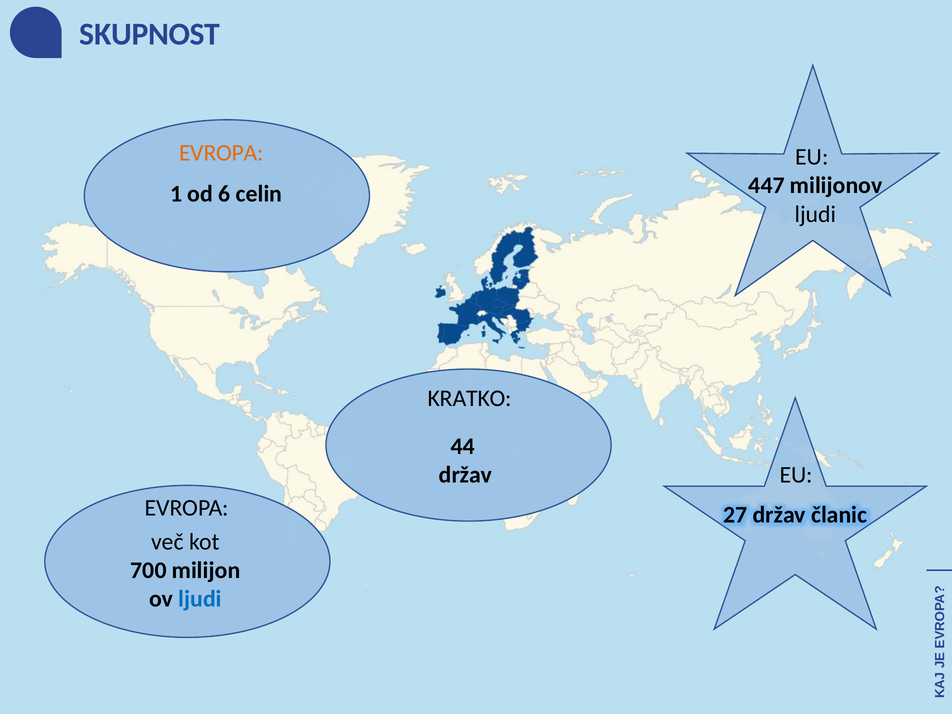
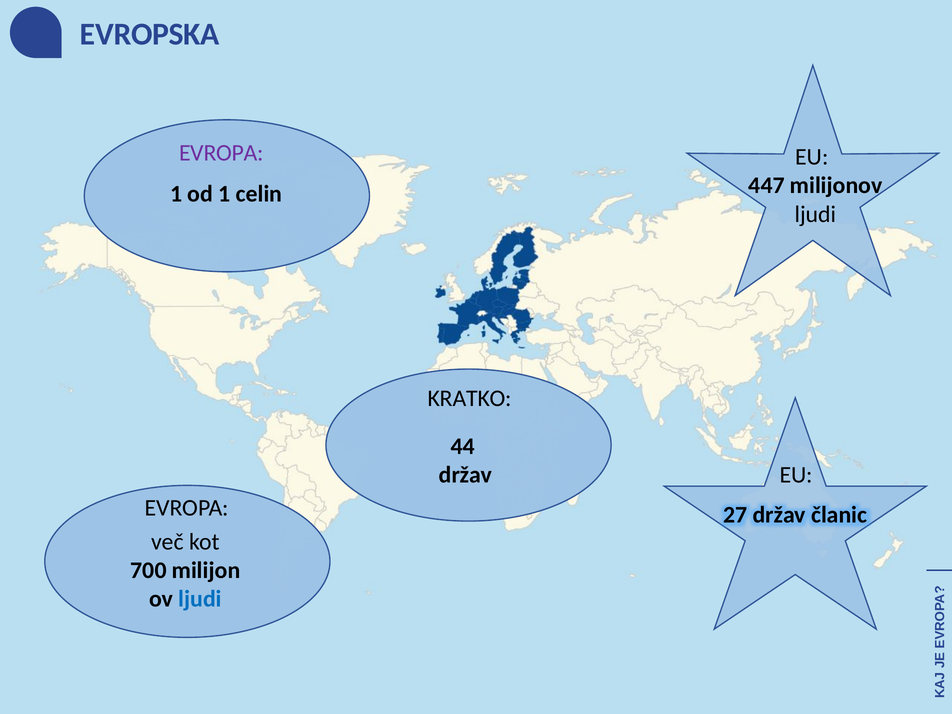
SKUPNOST: SKUPNOST -> EVROPSKA (150, 34)
EVROPA colour: orange -> purple (221, 153)
od 6: 6 -> 1 (224, 194)
